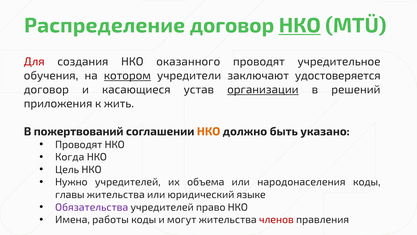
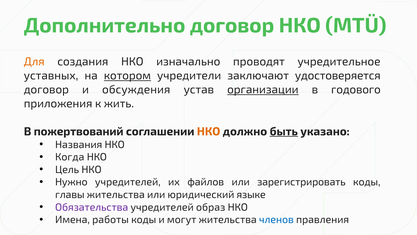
Распределение: Распределение -> Дополнительно (105, 25)
НКО underline: present -> none (300, 25)
Для colour: red -> orange (34, 62)
оказанного: оказанного -> изначально (188, 62)
обучения: обучения -> уставных (51, 76)
касающиеся: касающиеся -> обсуждения (136, 90)
решений: решений -> годового (356, 90)
быть underline: none -> present (284, 131)
Проводят: Проводят -> Названия (79, 144)
объема: объема -> файлов (206, 182)
народонаселения: народонаселения -> зарегистрировать (301, 182)
право: право -> образ (211, 207)
членов colour: red -> blue (276, 219)
